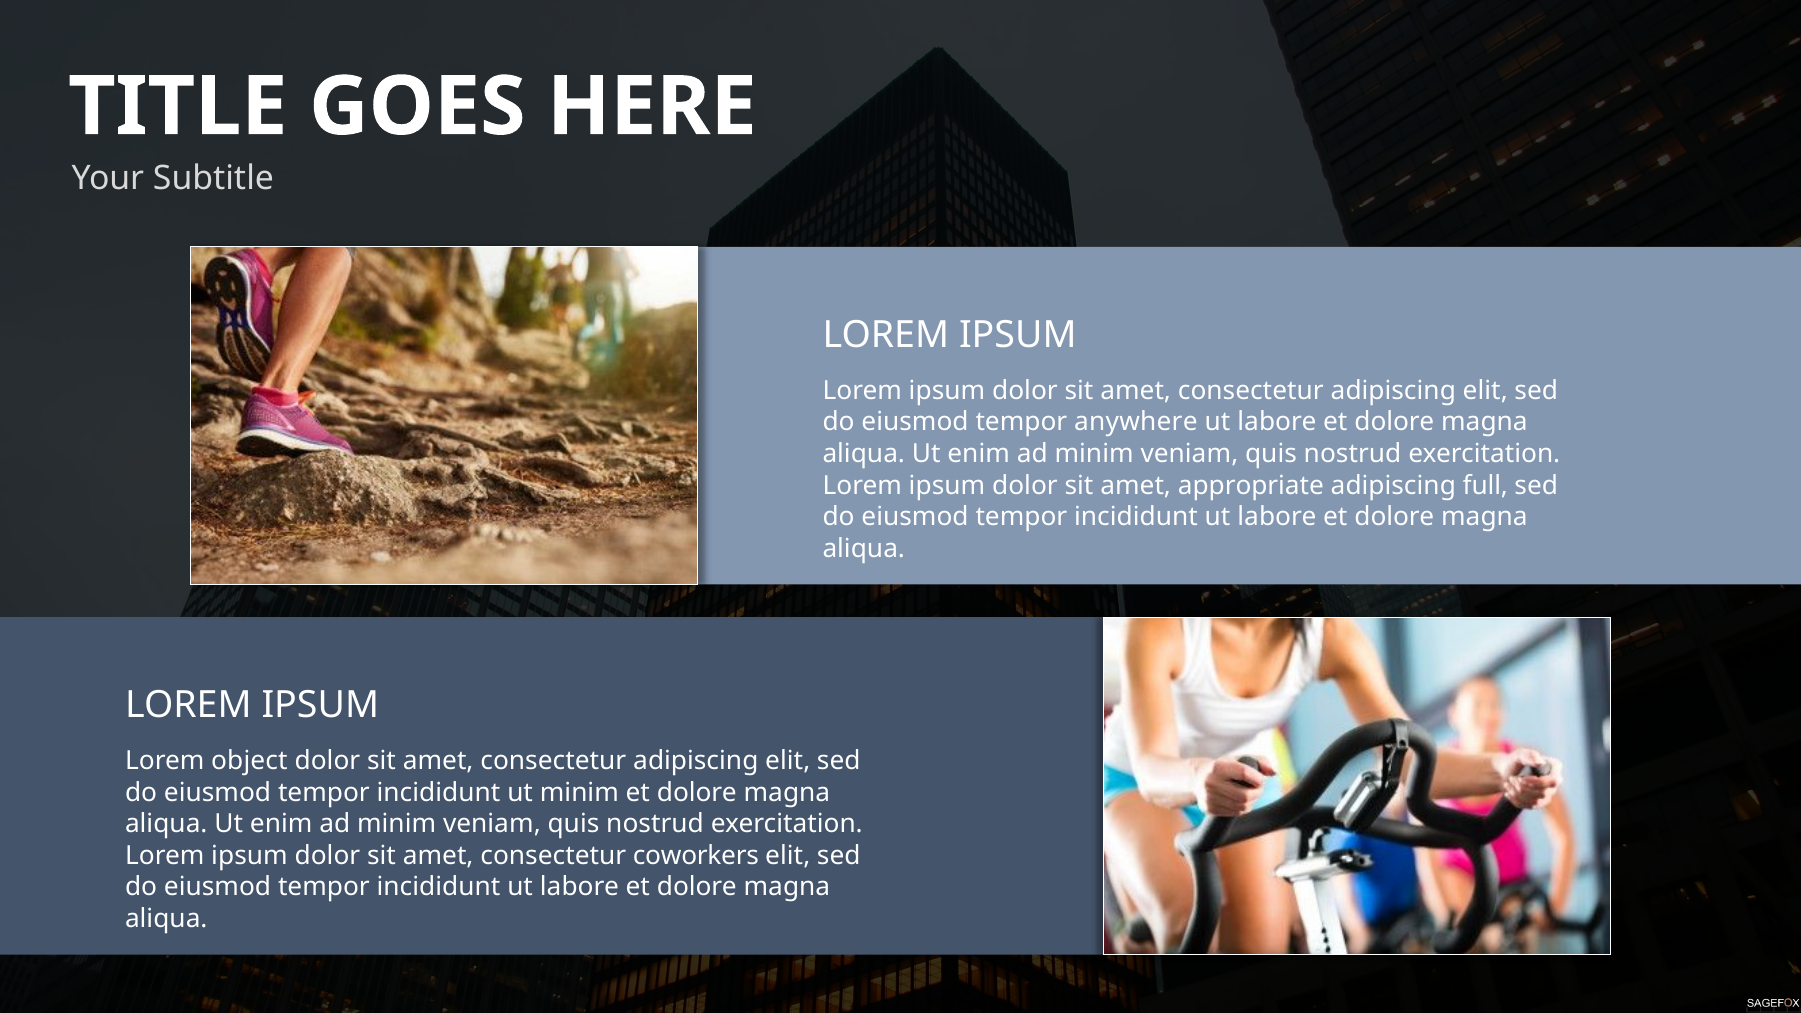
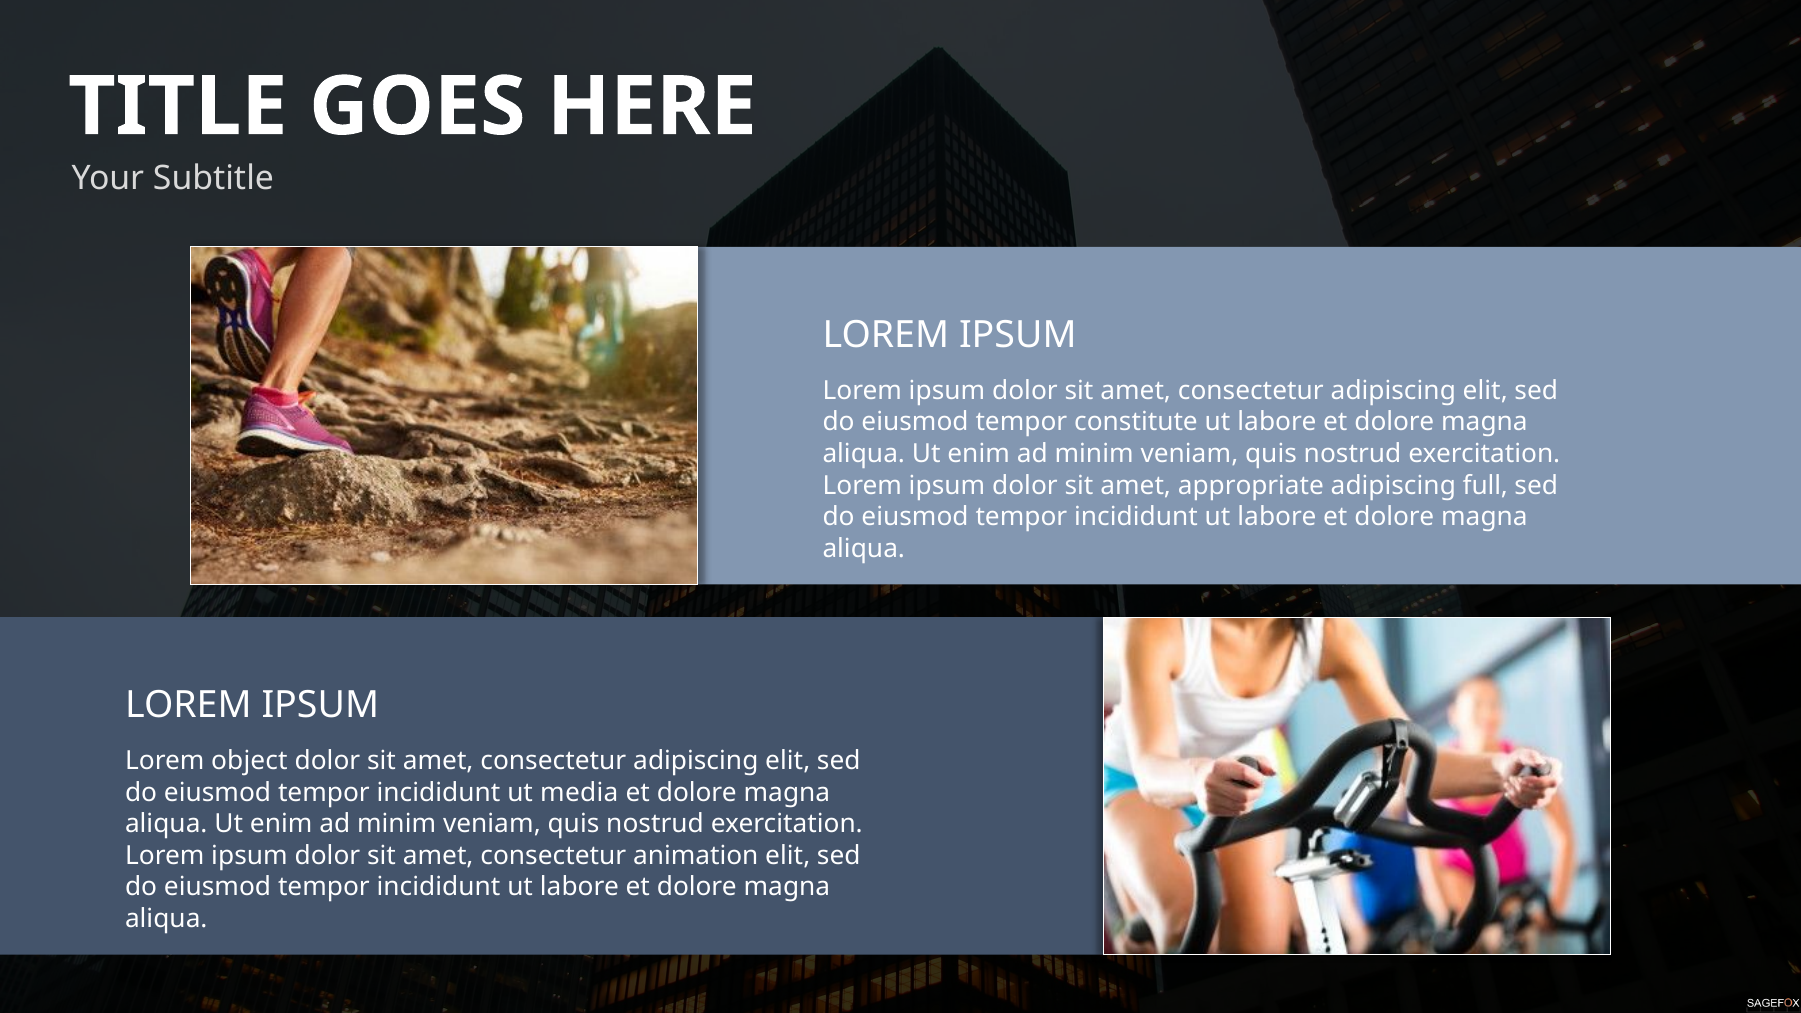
anywhere: anywhere -> constitute (1136, 422)
ut minim: minim -> media (579, 793)
coworkers: coworkers -> animation (696, 856)
